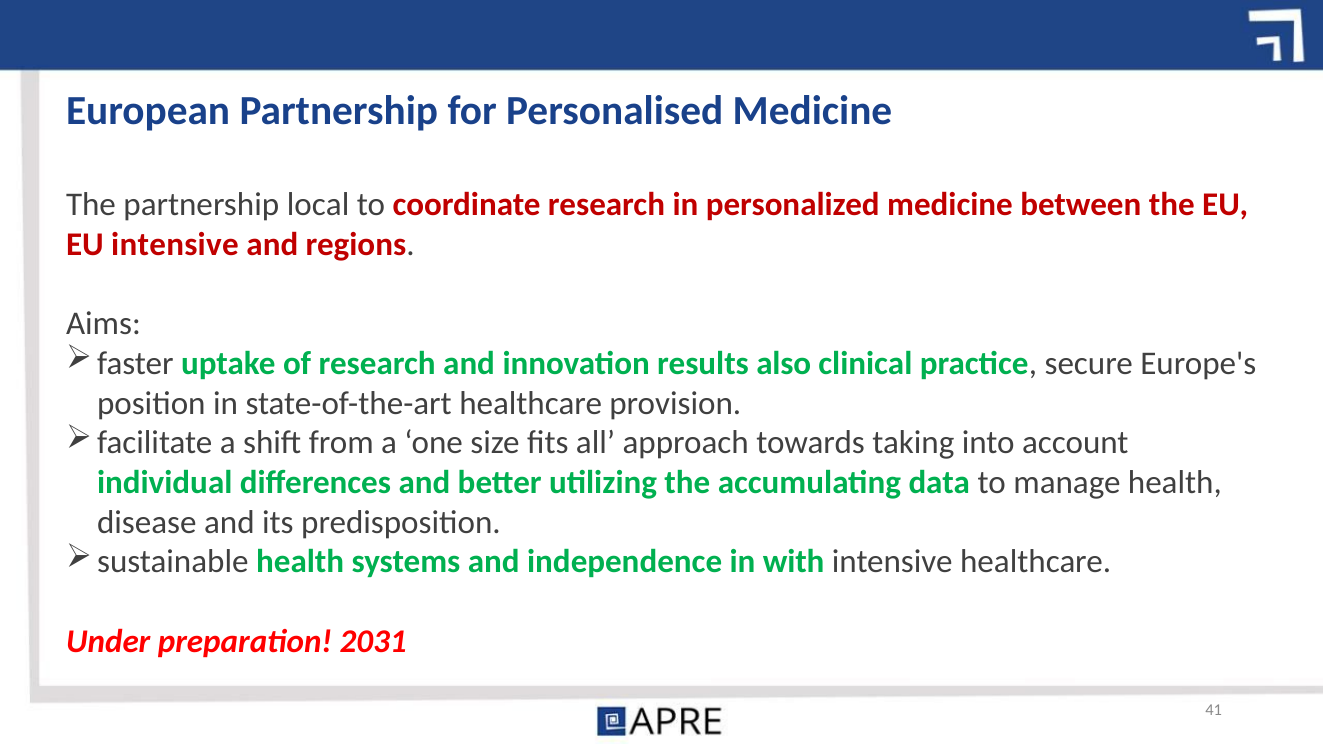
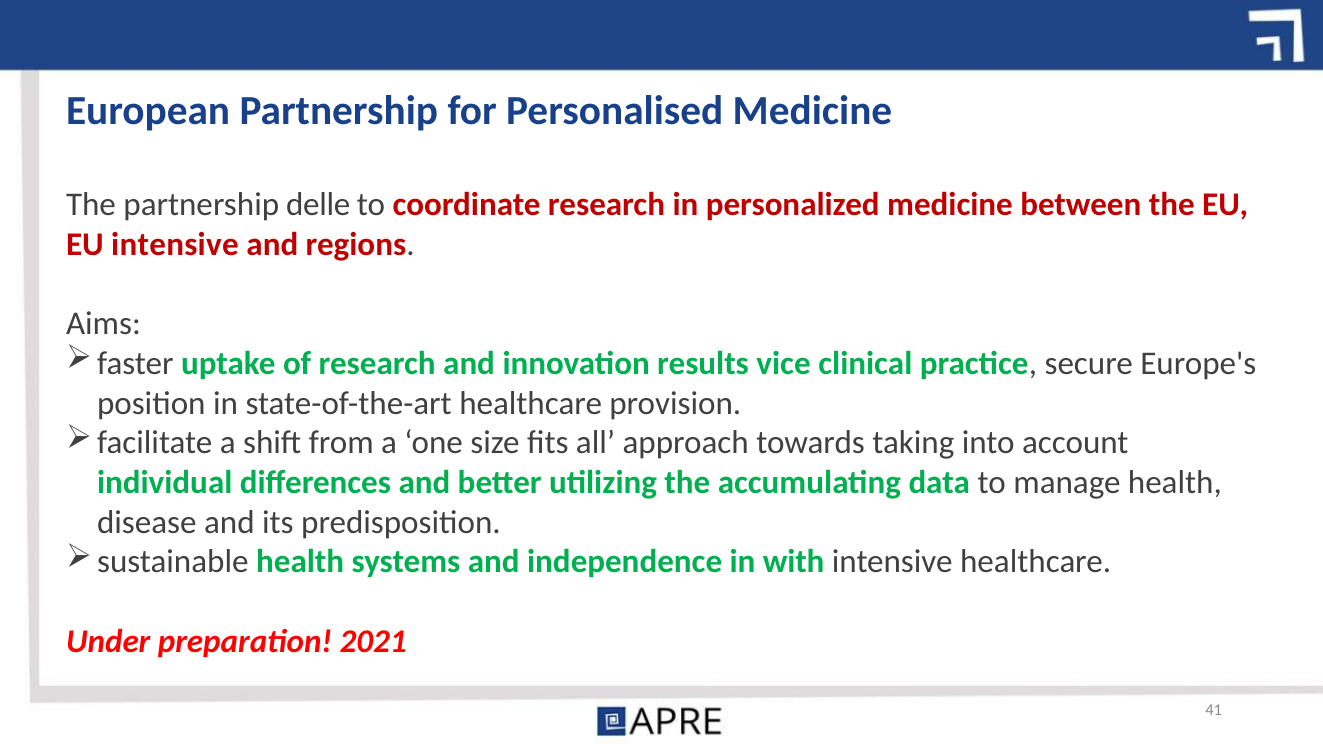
local: local -> delle (318, 205)
also: also -> vice (784, 364)
2031: 2031 -> 2021 (373, 641)
